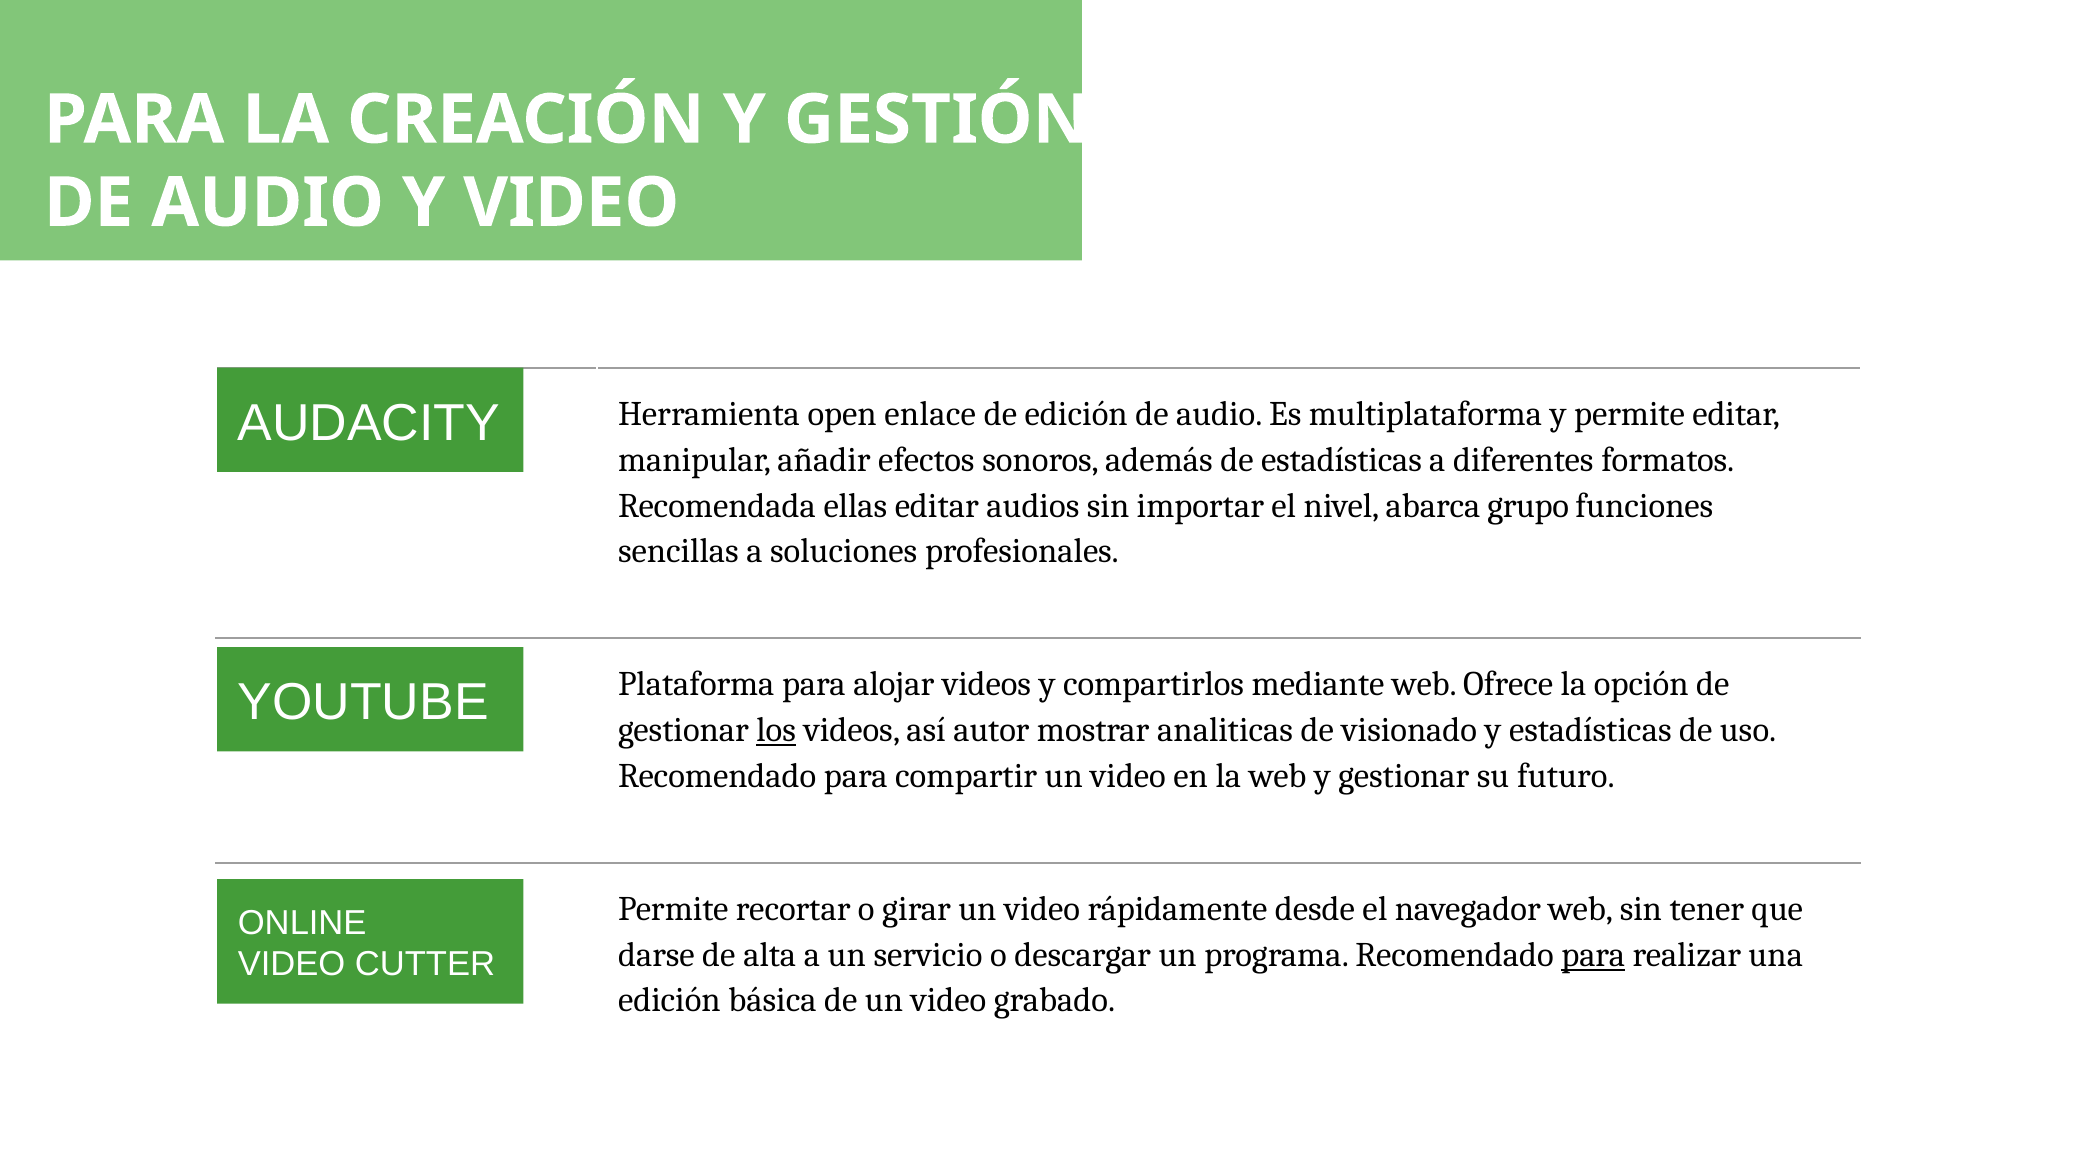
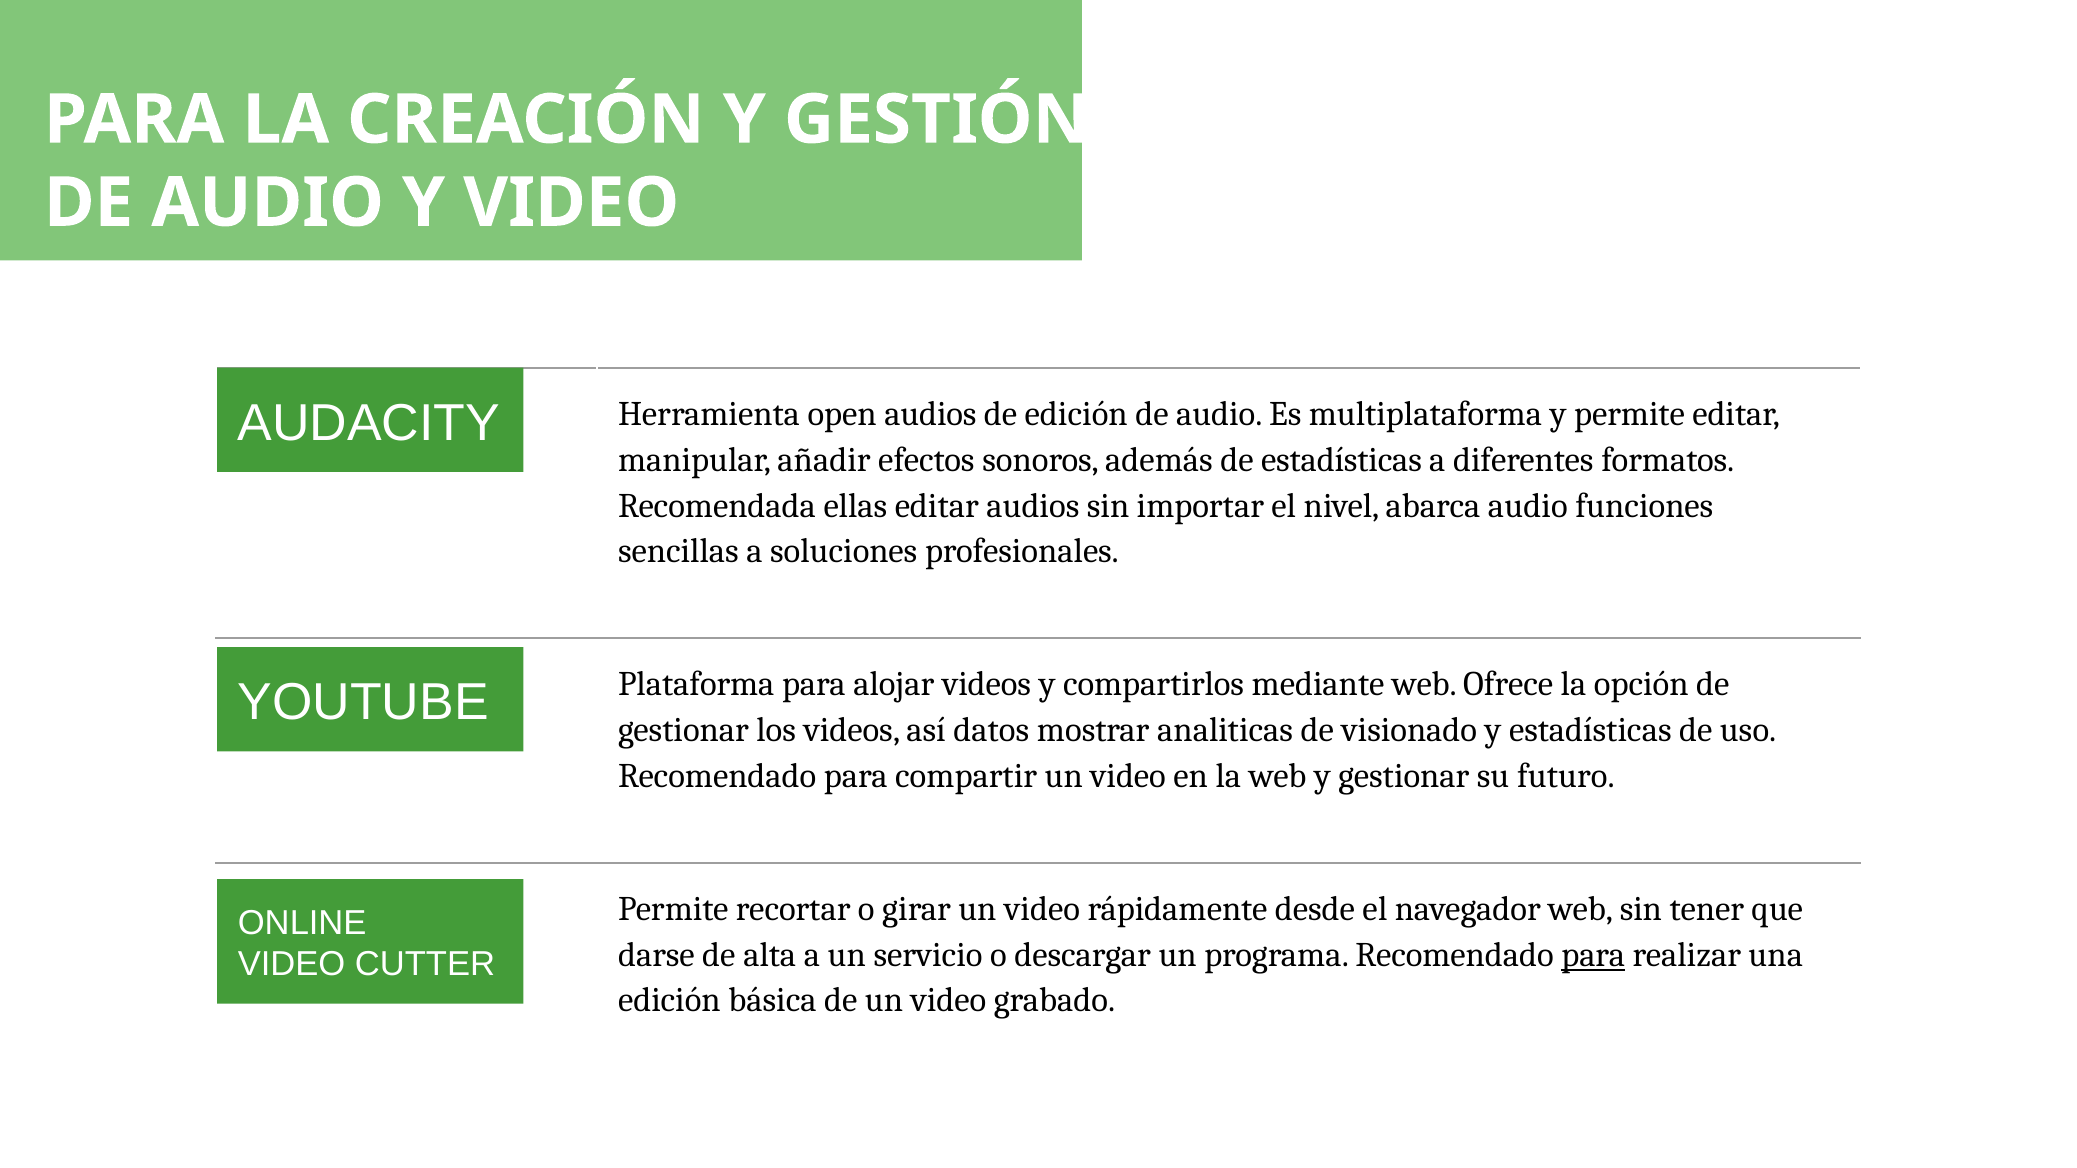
open enlace: enlace -> audios (930, 414)
abarca grupo: grupo -> audio (1528, 506)
los underline: present -> none (776, 730)
así autor: autor -> datos (991, 730)
